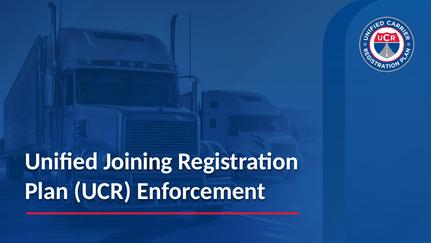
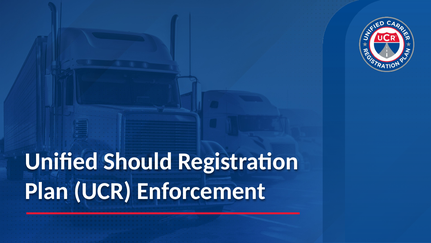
Joining: Joining -> Should (138, 161)
